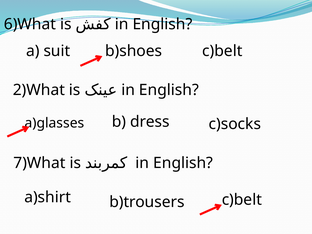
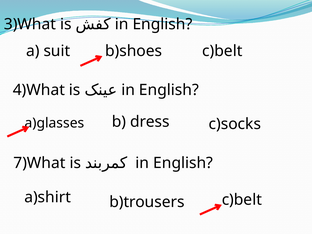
6)What: 6)What -> 3)What (30, 24)
2)What: 2)What -> 4)What (39, 90)
